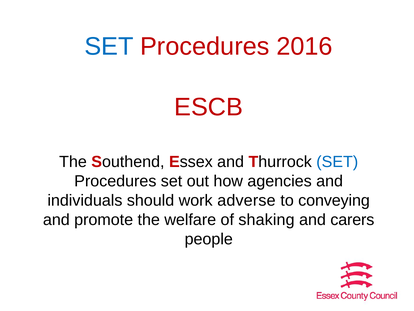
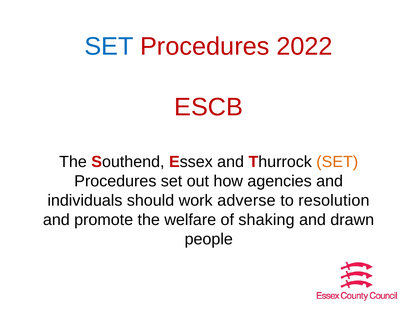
2016: 2016 -> 2022 (305, 46)
SET colour: blue -> orange (337, 162)
conveying: conveying -> resolution (334, 200)
carers: carers -> drawn (352, 220)
